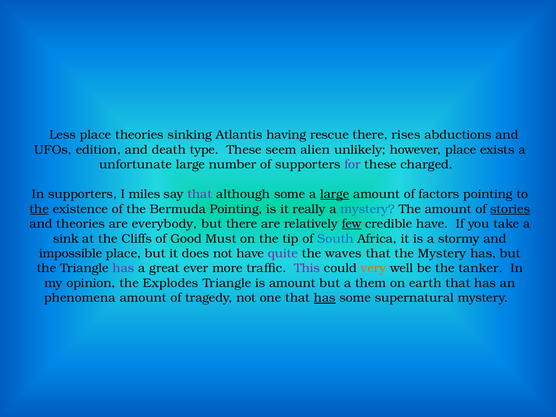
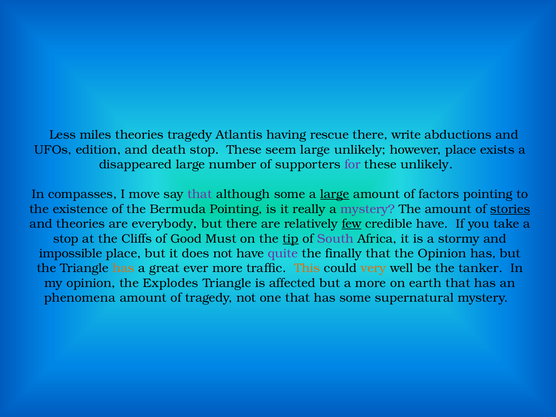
Less place: place -> miles (96, 135)
theories sinking: sinking -> tragedy (190, 135)
rises: rises -> write (406, 135)
death type: type -> stop (204, 150)
seem alien: alien -> large (315, 150)
unfortunate: unfortunate -> disappeared (136, 164)
these charged: charged -> unlikely (427, 164)
In supporters: supporters -> compasses (83, 194)
miles: miles -> move (144, 194)
the underline: present -> none (39, 209)
mystery colour: blue -> purple (368, 209)
sink: sink -> stop (66, 239)
tip underline: none -> present (291, 239)
South colour: blue -> purple (336, 239)
waves: waves -> finally (344, 253)
the Mystery: Mystery -> Opinion (442, 253)
has colour: purple -> orange (123, 268)
This colour: purple -> orange (307, 268)
is amount: amount -> affected (292, 283)
a them: them -> more (371, 283)
has underline: present -> none (325, 298)
